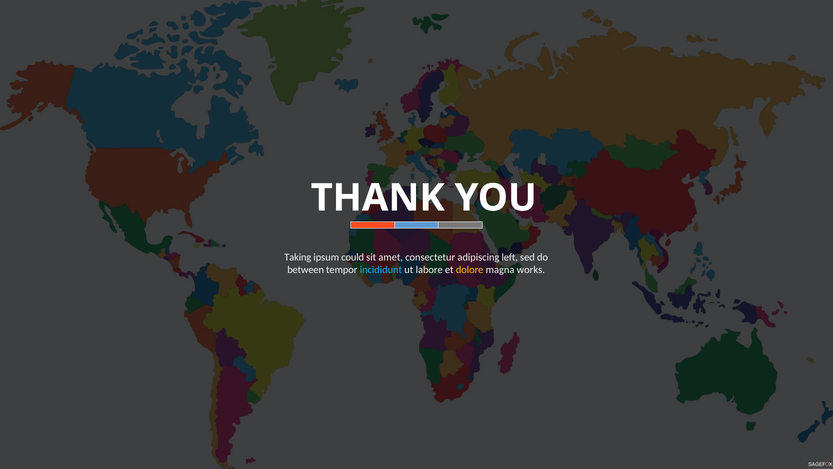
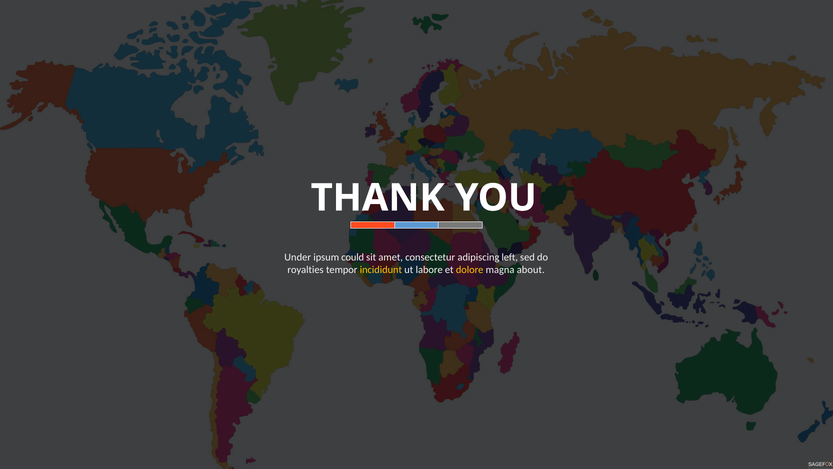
Taking: Taking -> Under (298, 257)
between: between -> royalties (306, 270)
incididunt colour: light blue -> yellow (381, 270)
works: works -> about (531, 270)
